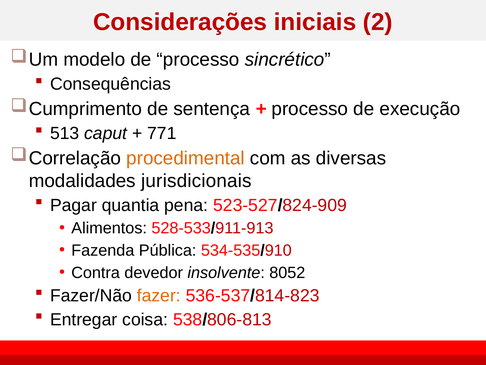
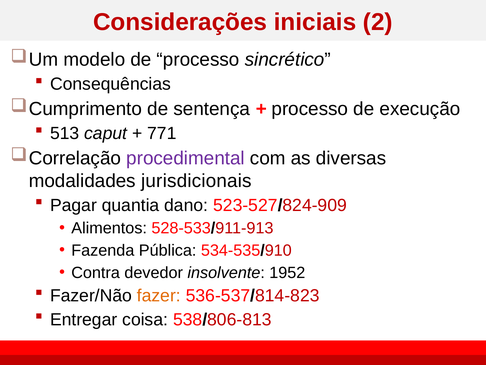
procedimental colour: orange -> purple (186, 158)
pena: pena -> dano (186, 205)
8052: 8052 -> 1952 (287, 272)
